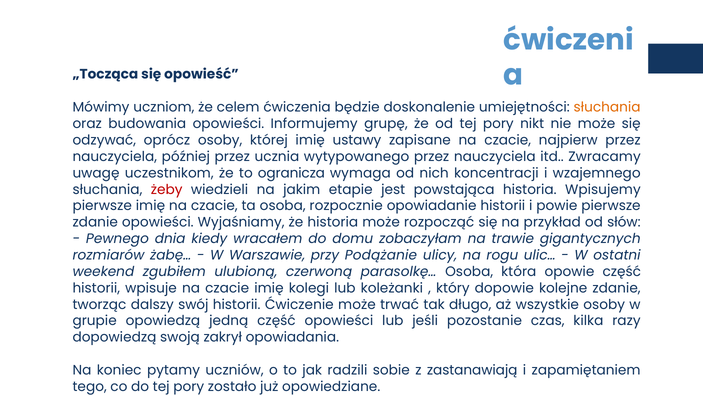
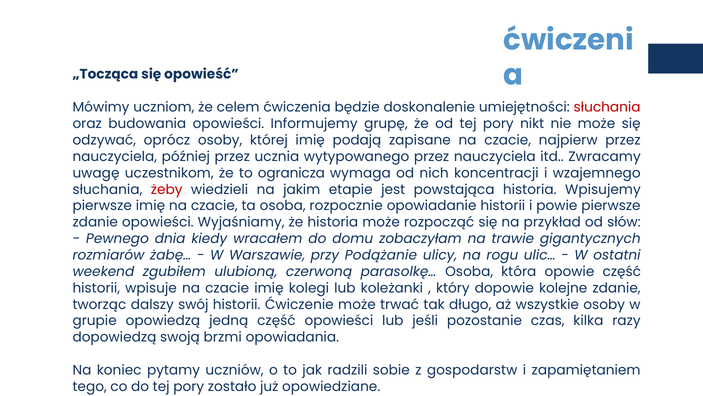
słuchania colour: orange -> red (607, 107)
ustawy: ustawy -> podają (357, 140)
zakrył: zakrył -> brzmi (223, 337)
zastanawiają: zastanawiają -> gospodarstw (472, 370)
